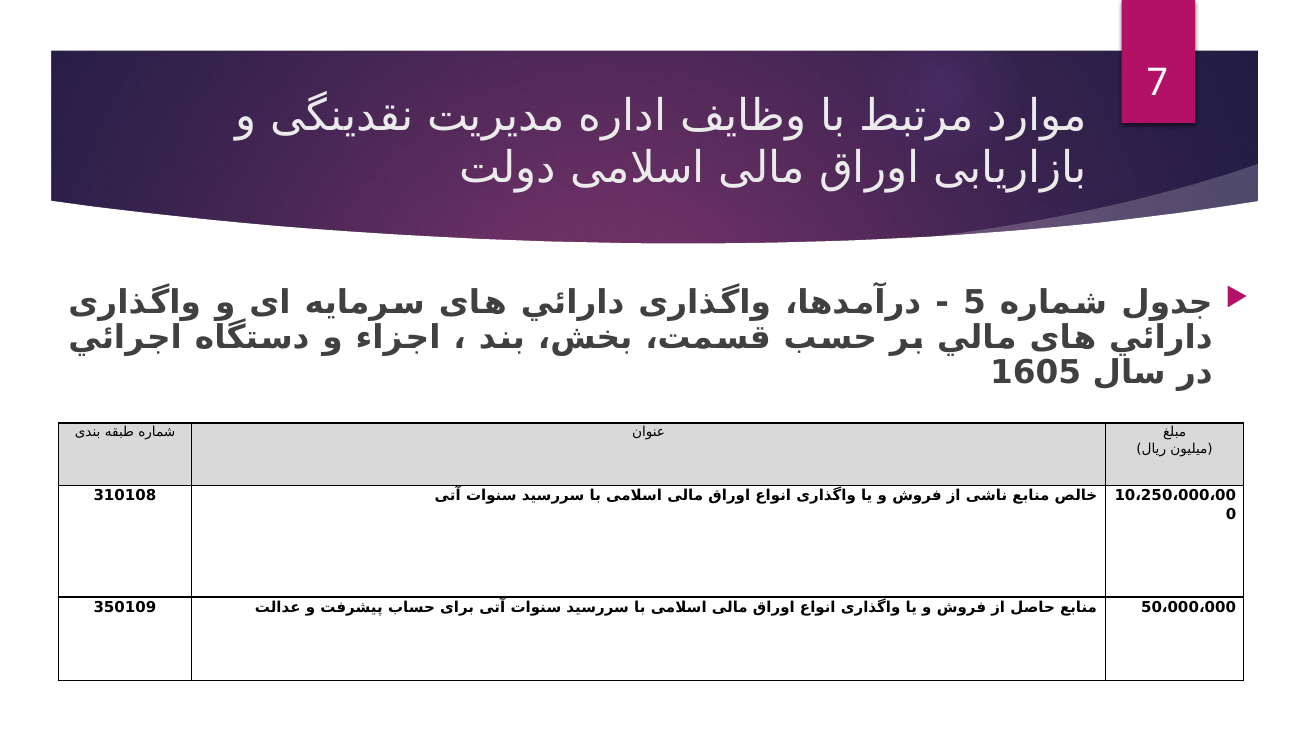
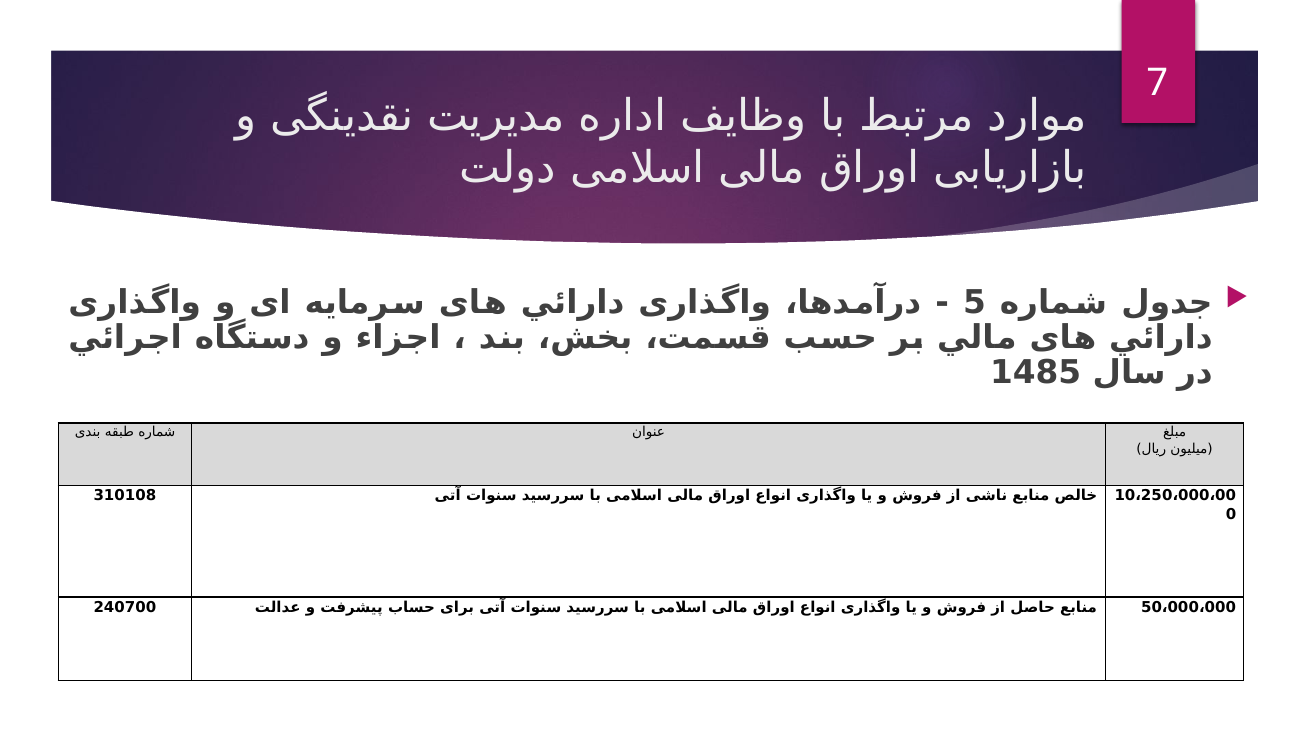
1605: 1605 -> 1485 (1036, 373)
350109: 350109 -> 240700 (125, 607)
